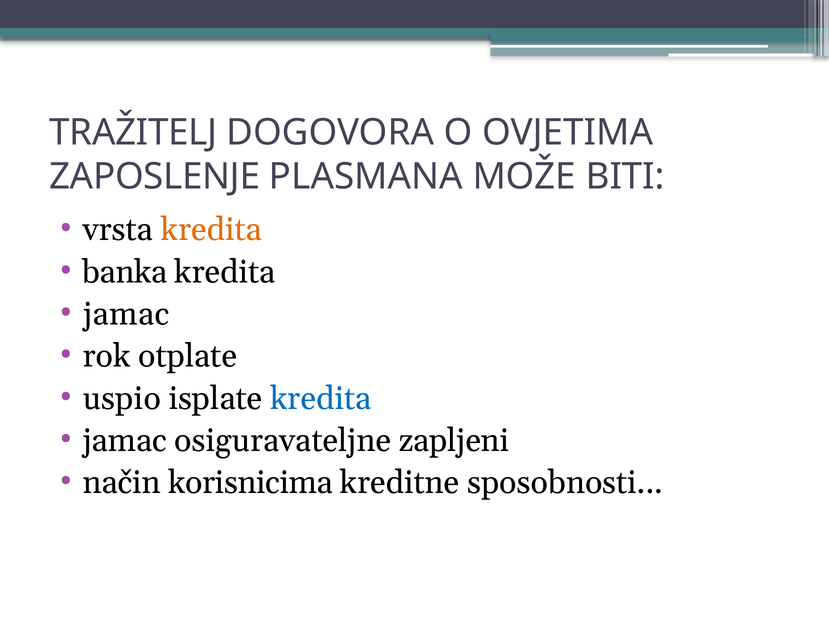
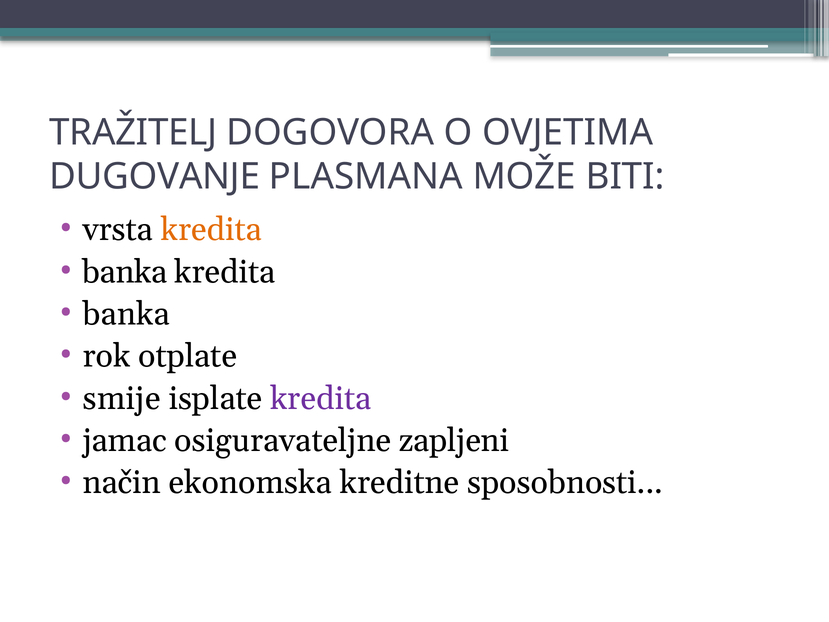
ZAPOSLENJE: ZAPOSLENJE -> DUGOVANJE (155, 177)
jamac: jamac -> banka (126, 314)
uspio: uspio -> smije (122, 398)
kredita colour: blue -> purple (321, 398)
korisnicima: korisnicima -> ekonomska (250, 483)
